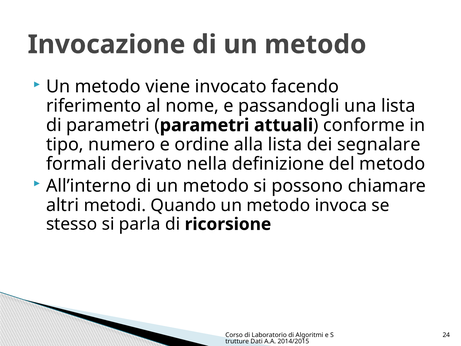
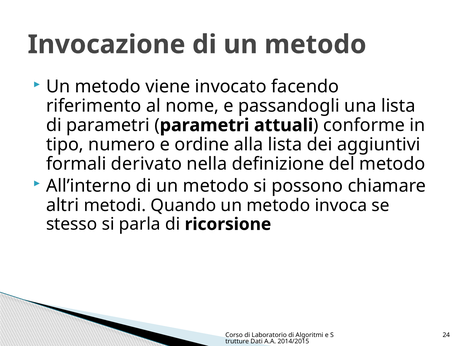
segnalare: segnalare -> aggiuntivi (379, 144)
